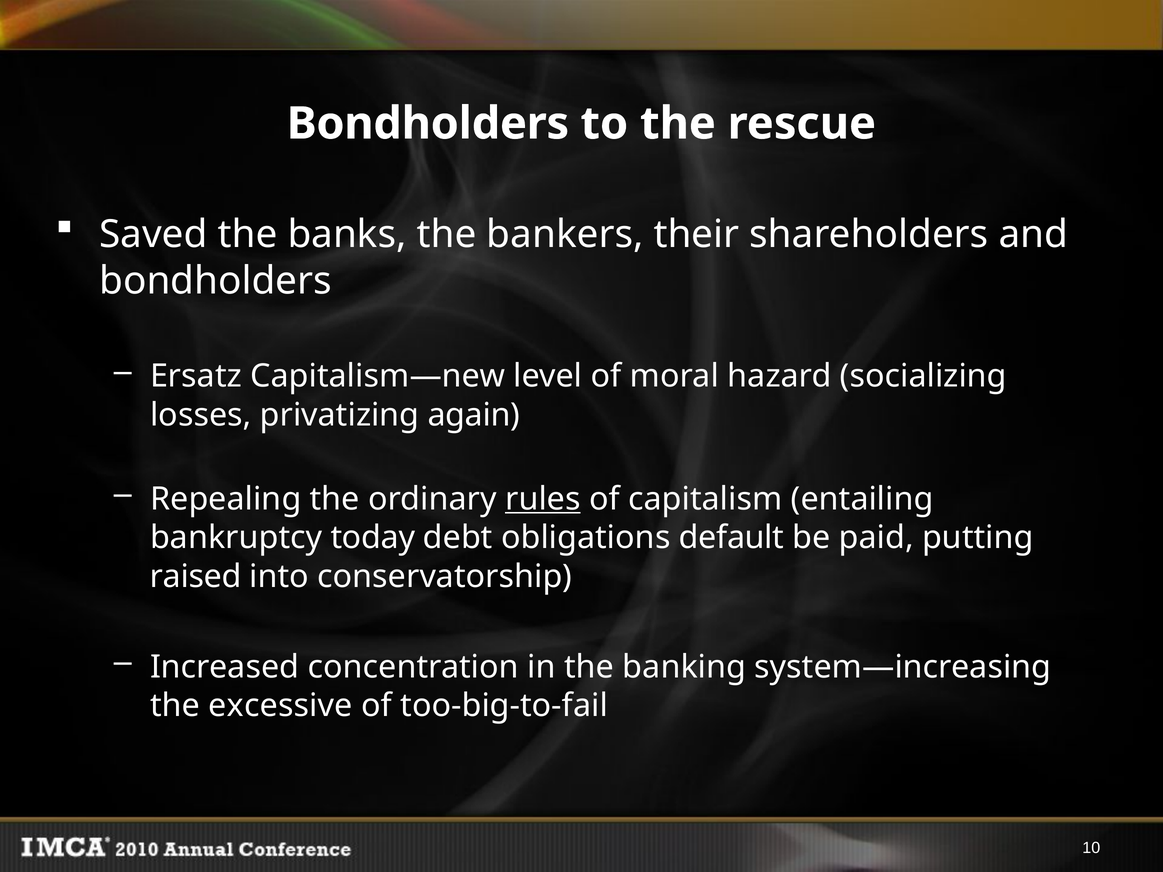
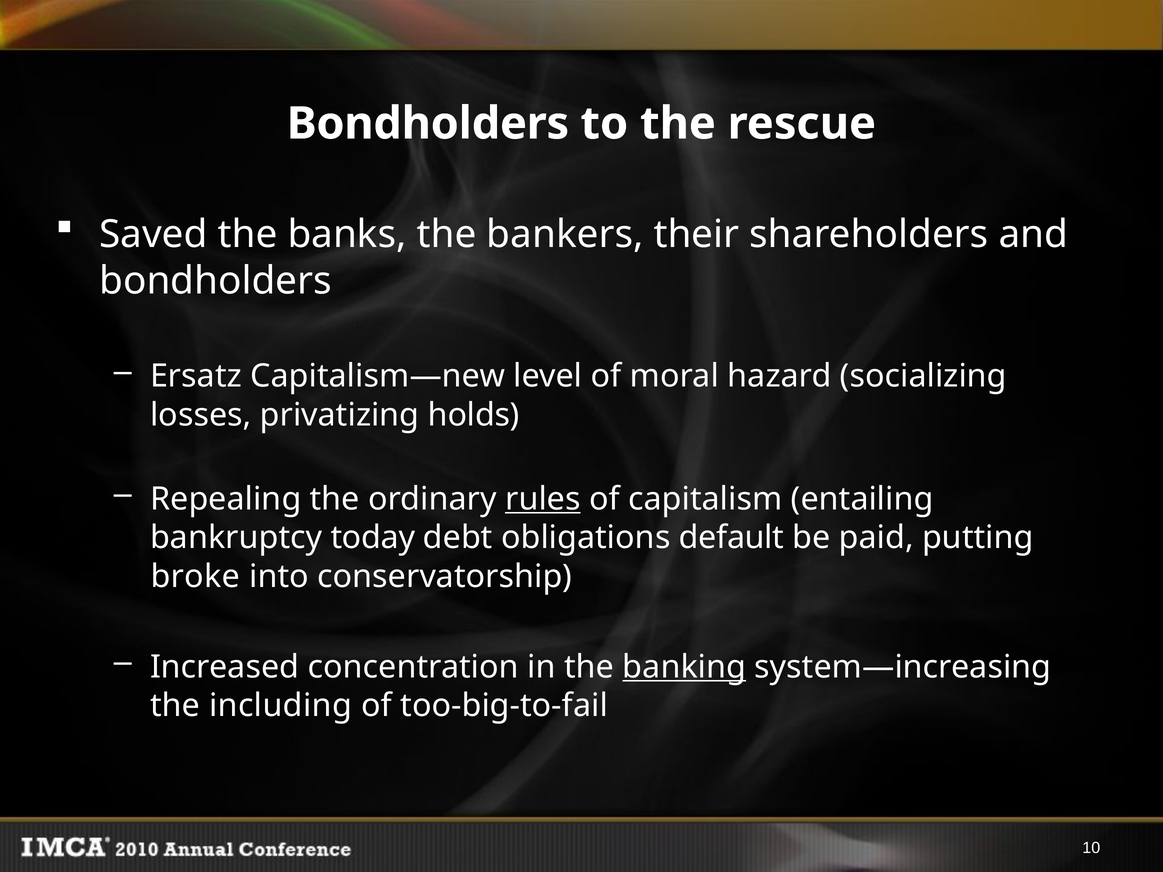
again: again -> holds (474, 415)
raised: raised -> broke (195, 577)
banking underline: none -> present (684, 667)
excessive: excessive -> including (281, 706)
